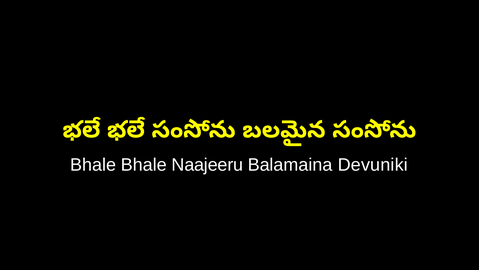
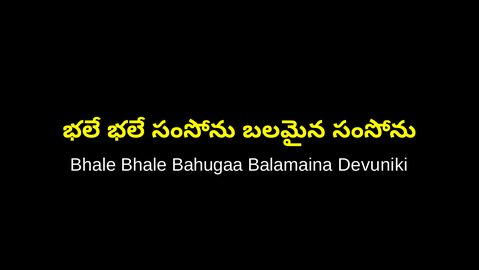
Naajeeru: Naajeeru -> Bahugaa (207, 165)
